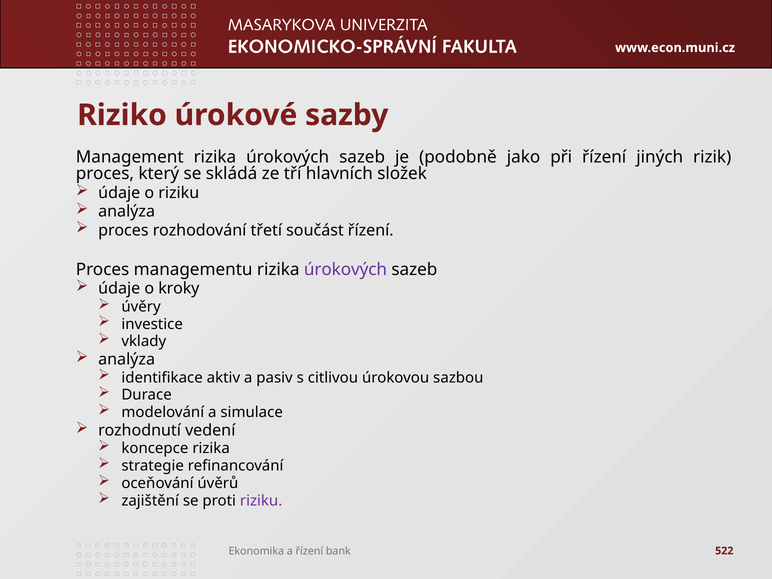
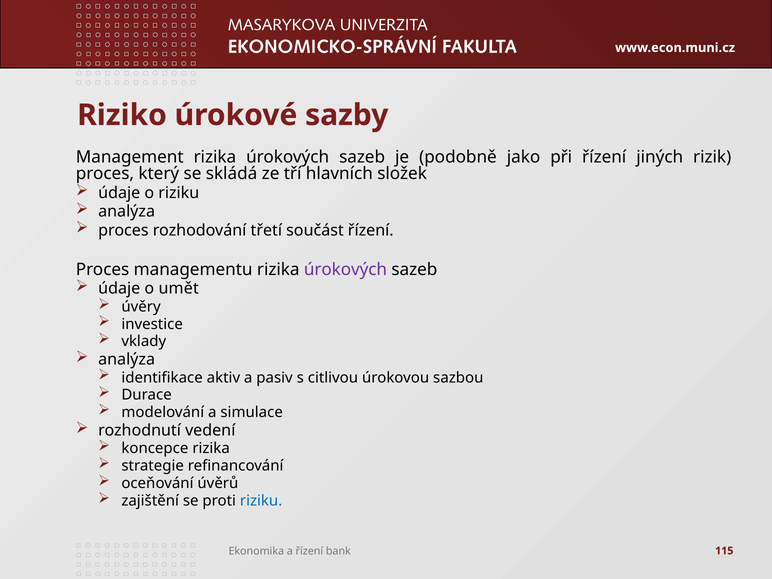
kroky: kroky -> umět (179, 289)
riziku colour: purple -> blue (261, 501)
522: 522 -> 115 (724, 551)
